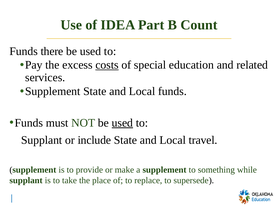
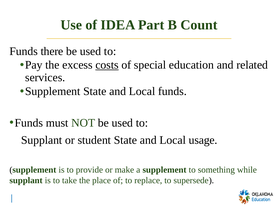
used underline: present -> none (122, 123)
include: include -> student (94, 140)
travel: travel -> usage (203, 140)
